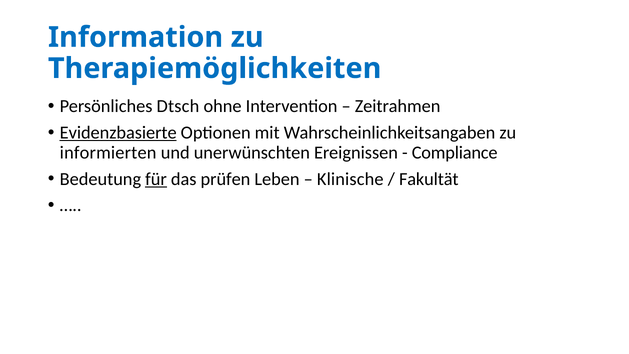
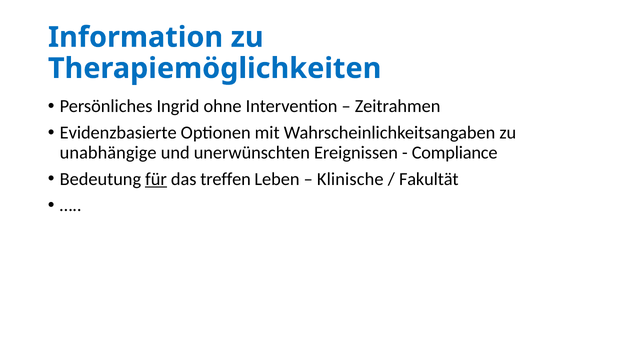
Dtsch: Dtsch -> Ingrid (178, 106)
Evidenzbasierte underline: present -> none (118, 133)
informierten: informierten -> unabhängige (108, 153)
prüfen: prüfen -> treffen (226, 179)
